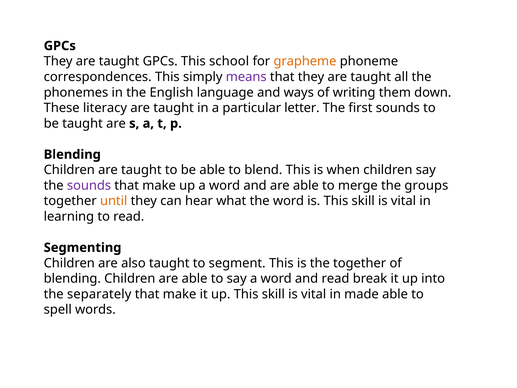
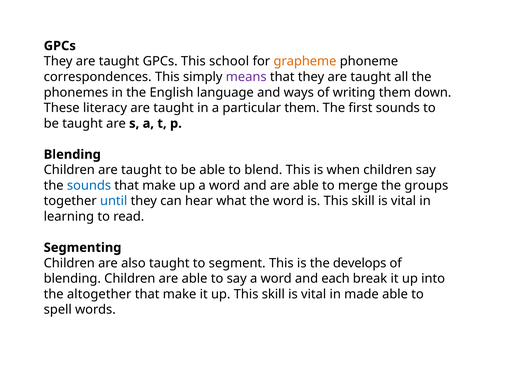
particular letter: letter -> them (302, 108)
sounds colour: purple -> blue (89, 185)
until colour: orange -> blue (114, 201)
the together: together -> develops (360, 263)
and read: read -> each (336, 278)
separately: separately -> altogether (99, 294)
